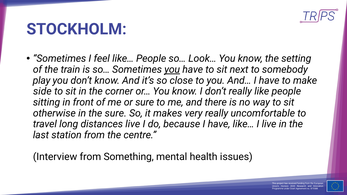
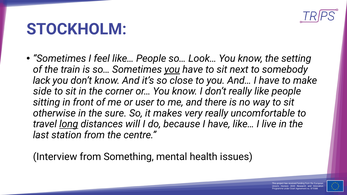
play: play -> lack (42, 81)
or sure: sure -> user (145, 102)
long underline: none -> present (69, 124)
distances live: live -> will (133, 124)
